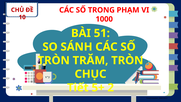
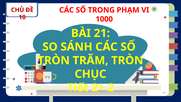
51: 51 -> 21 (102, 33)
5+: 5+ -> 2+ (98, 87)
